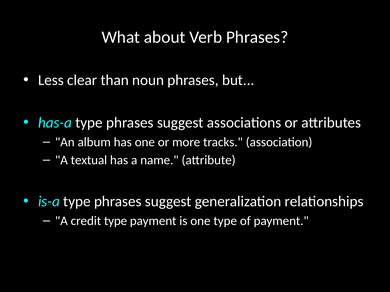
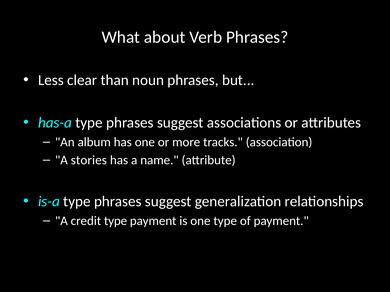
textual: textual -> stories (89, 160)
